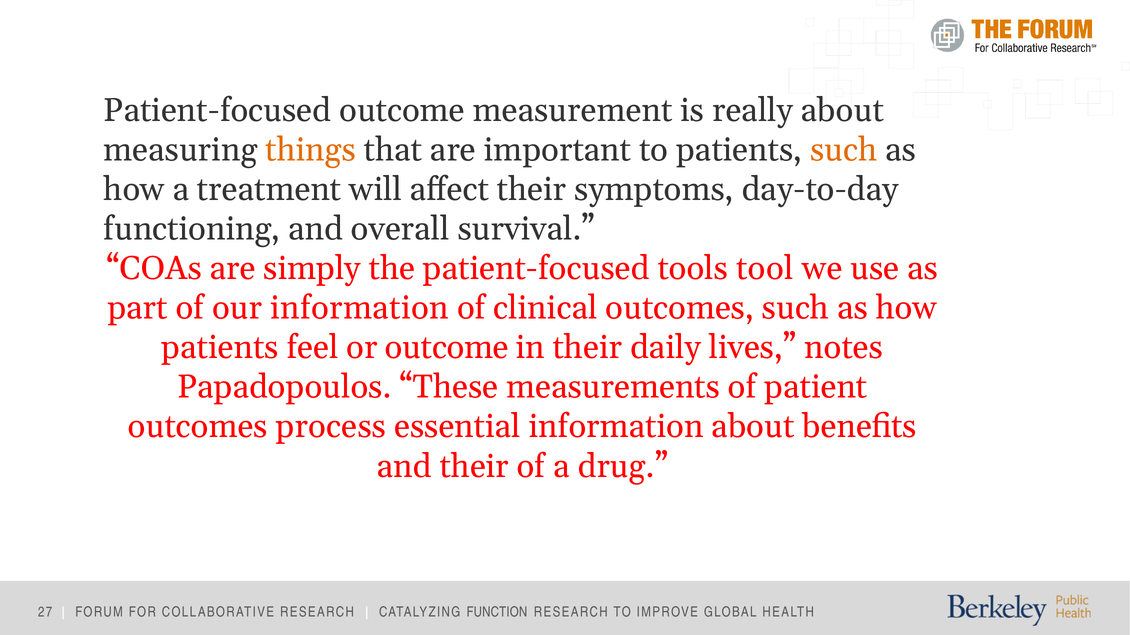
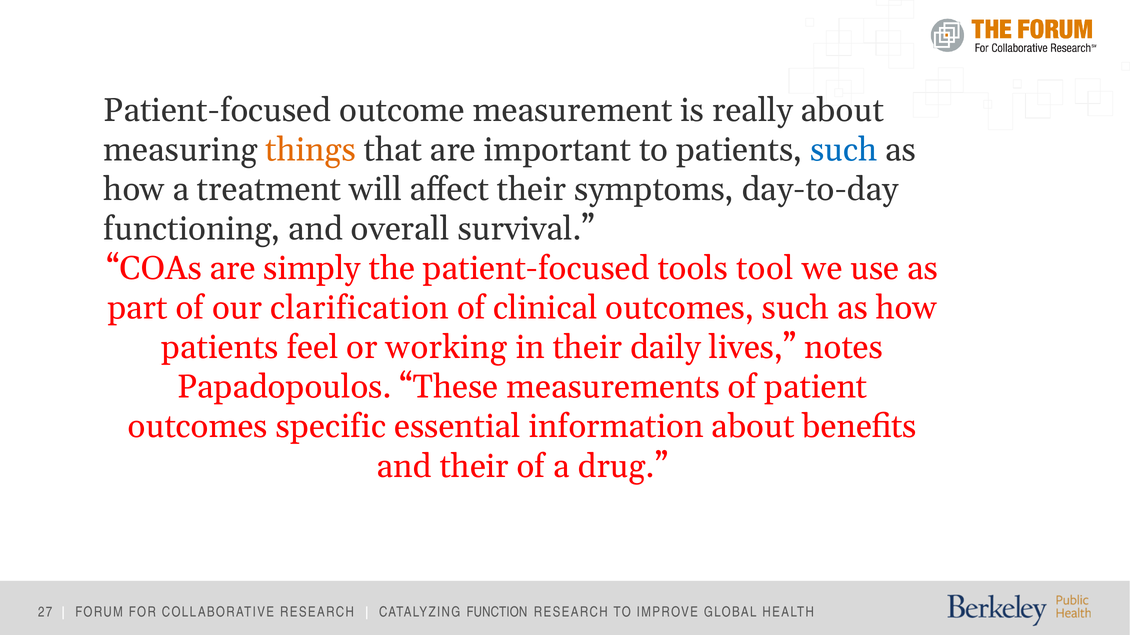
such colour: orange -> blue (844, 150)
our information: information -> clarification (359, 308)
or outcome: outcome -> working (446, 348)
process: process -> specific (331, 427)
